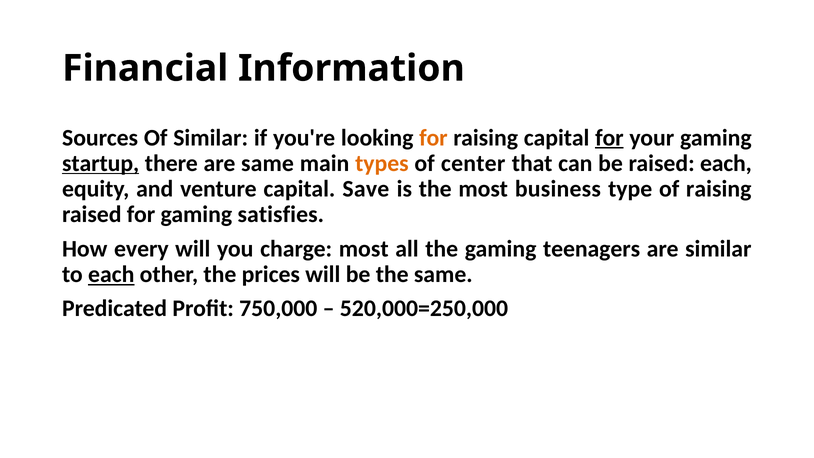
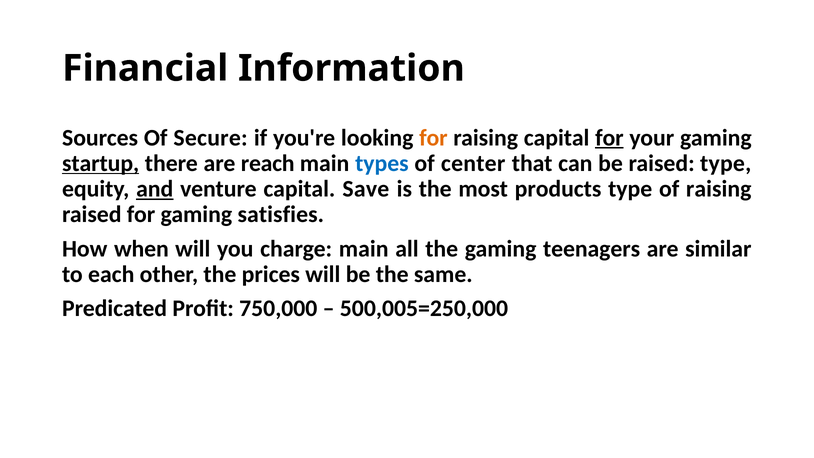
Of Similar: Similar -> Secure (211, 138)
are same: same -> reach (268, 163)
types colour: orange -> blue (382, 163)
raised each: each -> type (726, 163)
and underline: none -> present (155, 189)
business: business -> products (558, 189)
every: every -> when (141, 249)
charge most: most -> main (364, 249)
each underline: present -> none (111, 274)
520,000=250,000: 520,000=250,000 -> 500,005=250,000 (424, 308)
